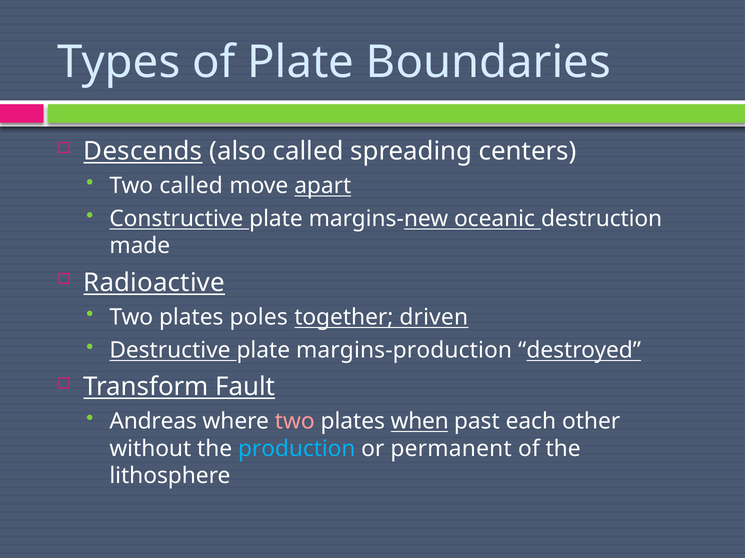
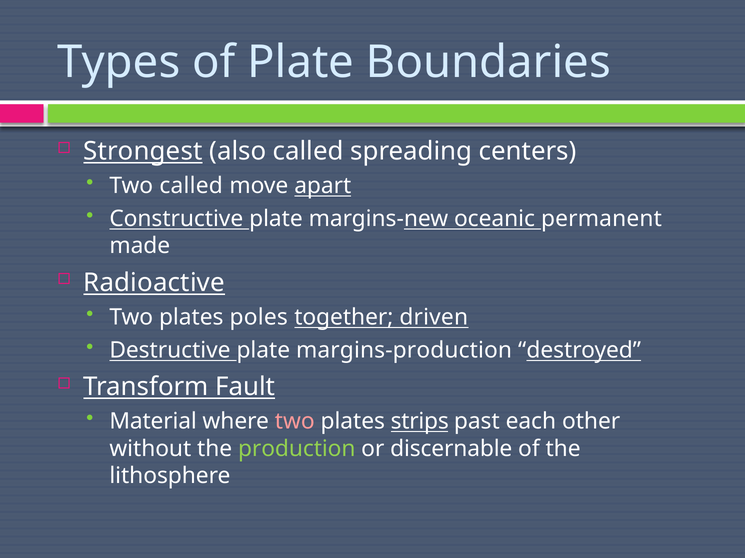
Descends: Descends -> Strongest (143, 151)
destruction: destruction -> permanent (601, 219)
Andreas: Andreas -> Material (153, 422)
when: when -> strips (420, 422)
production colour: light blue -> light green (297, 449)
permanent: permanent -> discernable (451, 449)
